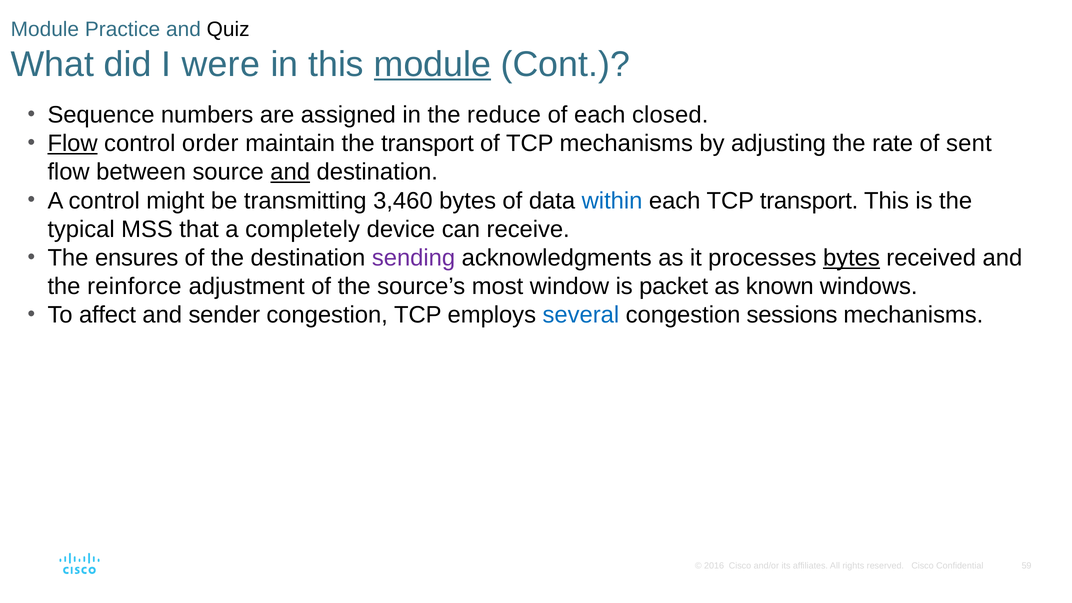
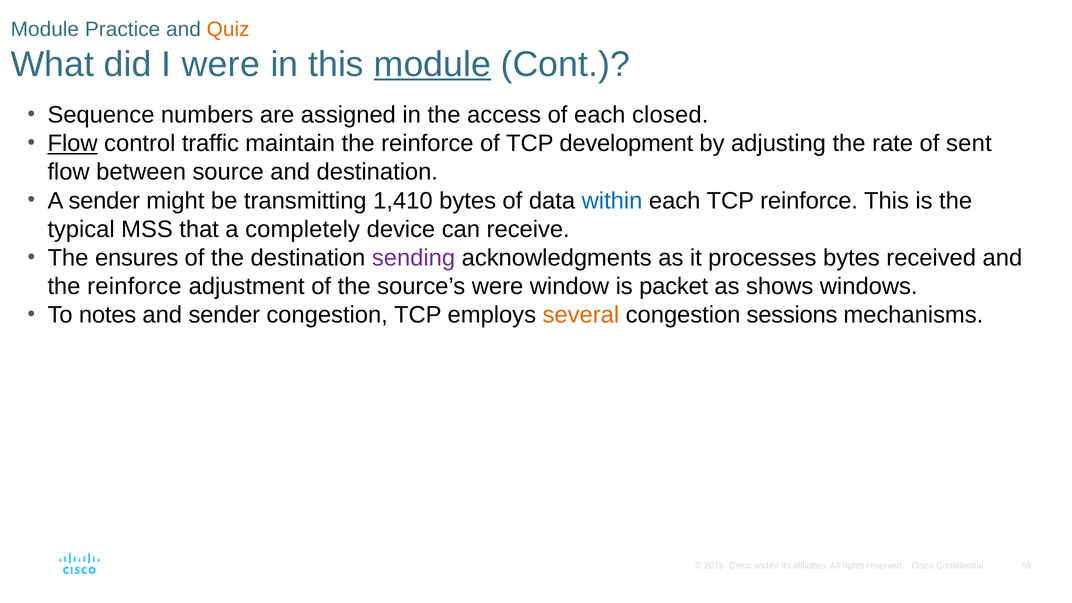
Quiz colour: black -> orange (228, 29)
reduce: reduce -> access (504, 115)
order: order -> traffic (210, 144)
maintain the transport: transport -> reinforce (427, 144)
TCP mechanisms: mechanisms -> development (626, 144)
and underline: present -> none (290, 172)
A control: control -> sender (104, 201)
3,460: 3,460 -> 1,410 (403, 201)
TCP transport: transport -> reinforce (809, 201)
bytes underline: present -> none (851, 258)
source’s most: most -> were (498, 286)
known: known -> shows (780, 286)
affect: affect -> notes (108, 315)
several colour: blue -> orange (581, 315)
